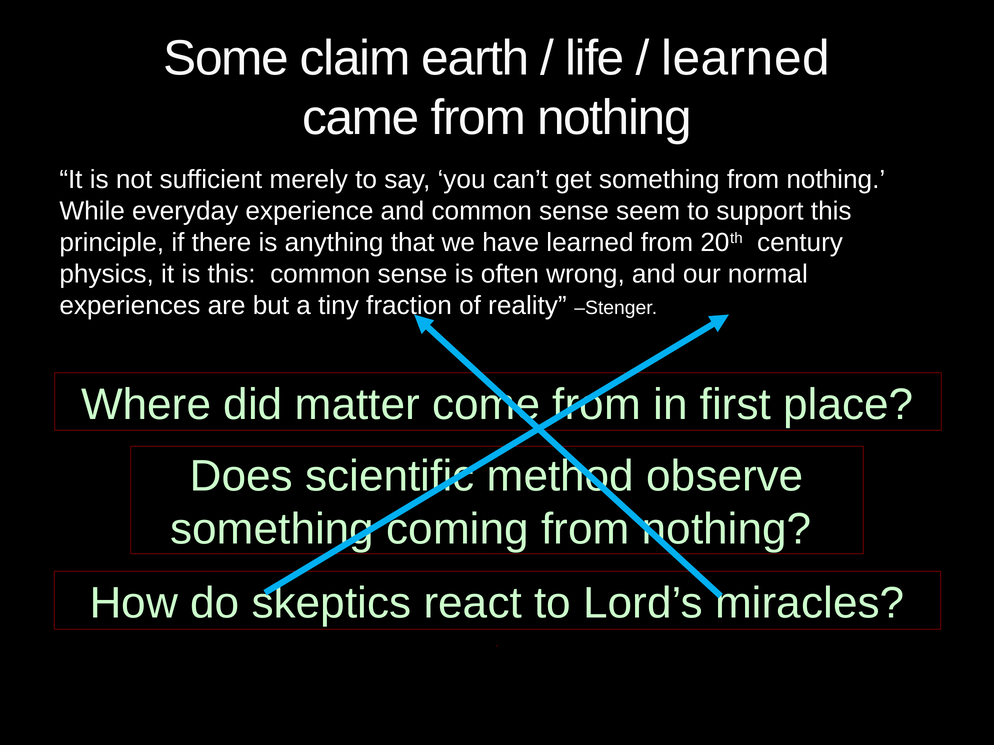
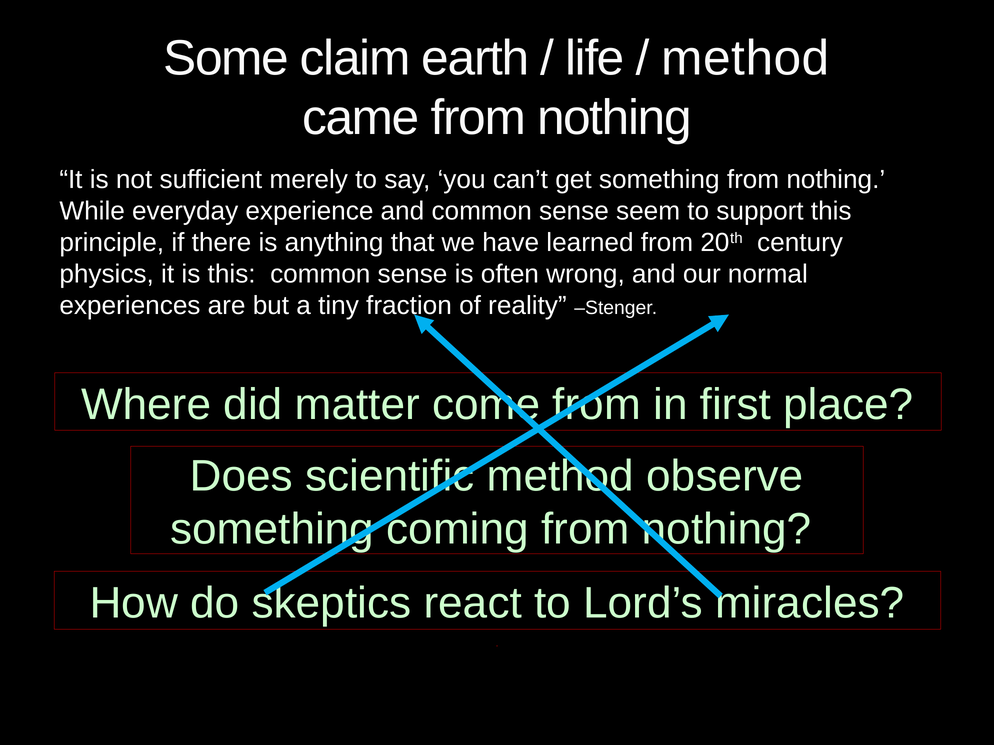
learned: learned -> method (745, 58)
